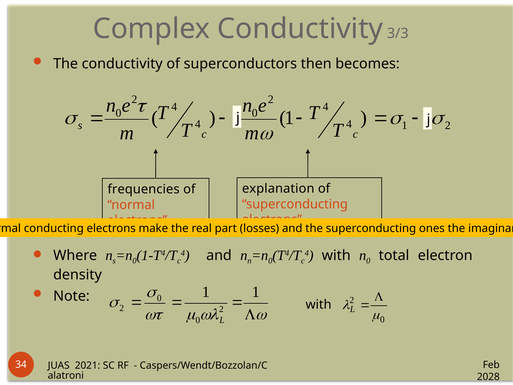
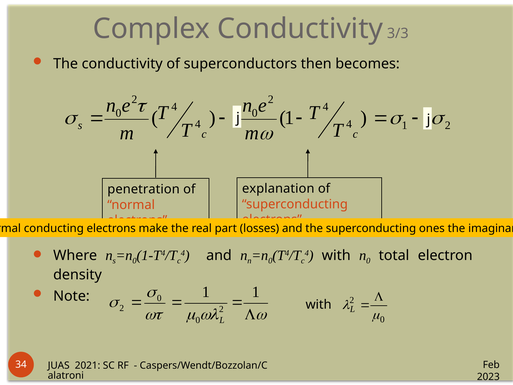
frequencies: frequencies -> penetration (144, 189)
2028: 2028 -> 2023 (488, 377)
